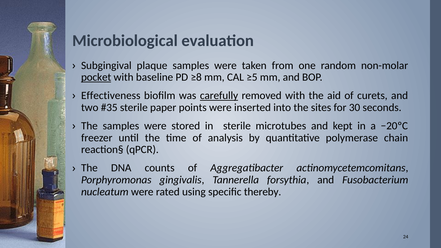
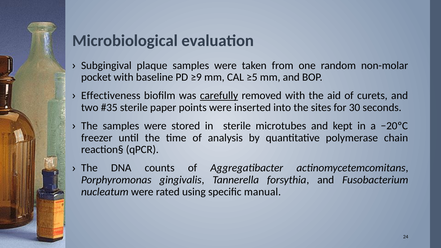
pocket underline: present -> none (96, 77)
≥8: ≥8 -> ≥9 (196, 77)
thereby: thereby -> manual (262, 192)
